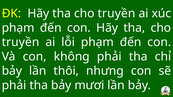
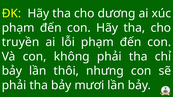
truyền: truyền -> dương (117, 13)
